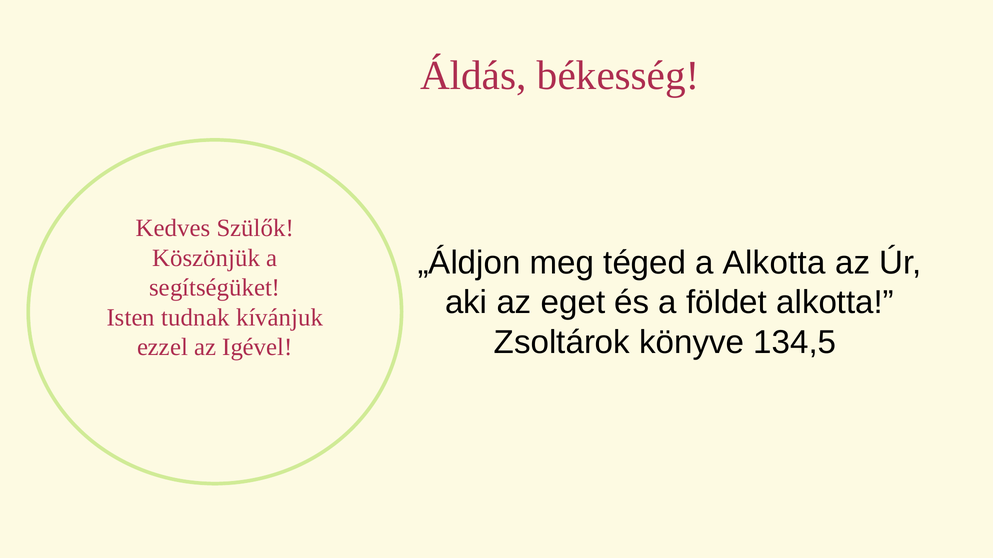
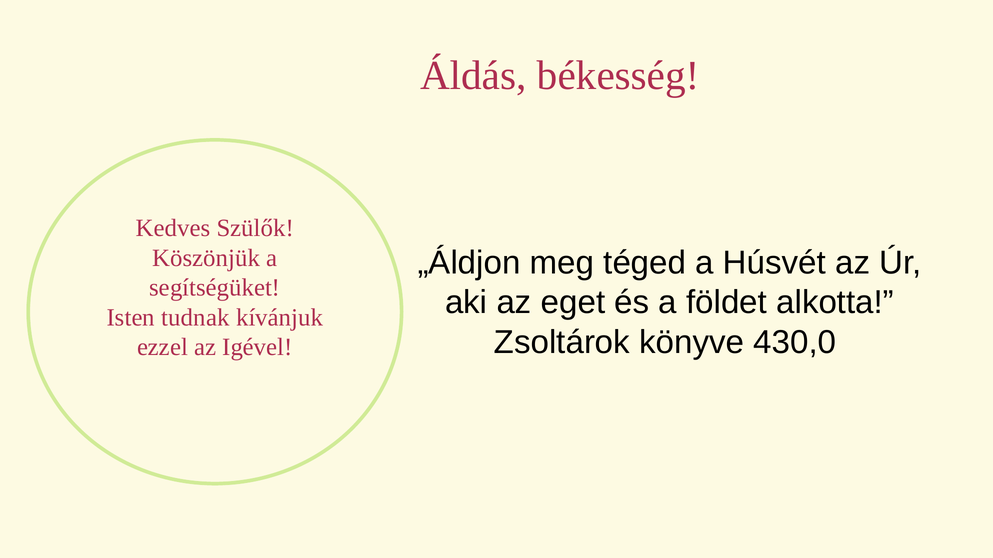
a Alkotta: Alkotta -> Húsvét (774, 263)
134,5: 134,5 -> 430,0 (795, 343)
